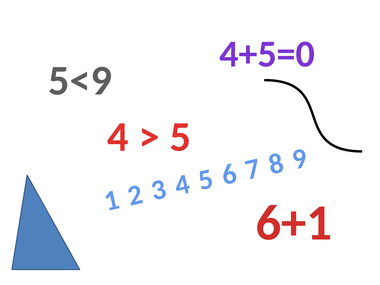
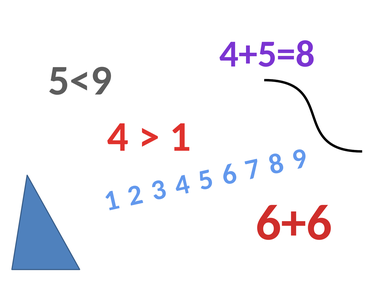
4+5=0: 4+5=0 -> 4+5=8 (267, 54)
5: 5 -> 1 (180, 137)
6+1: 6+1 -> 6+6 (294, 223)
